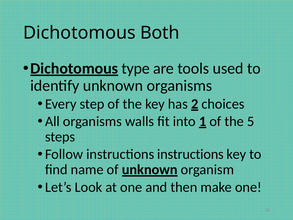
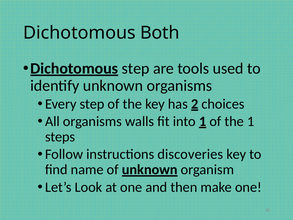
type: type -> step (136, 68)
the 5: 5 -> 1 (251, 121)
instructions instructions: instructions -> discoveries (190, 154)
